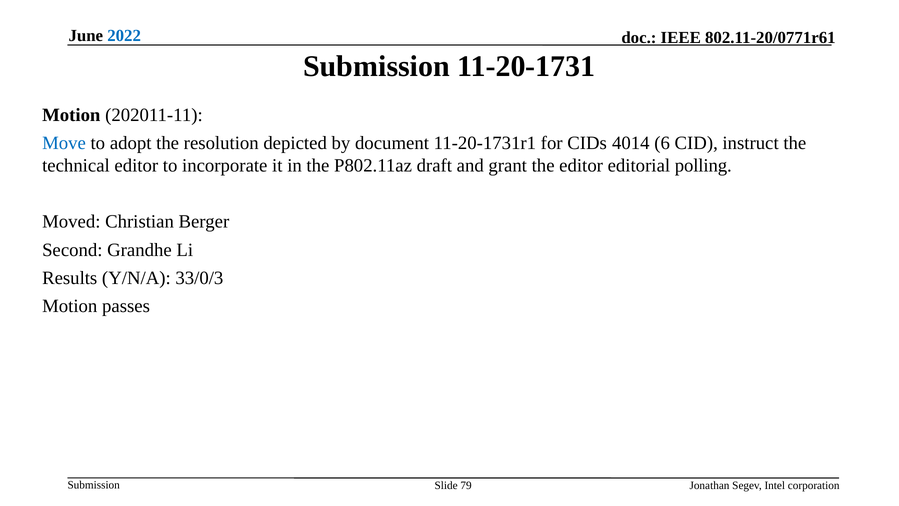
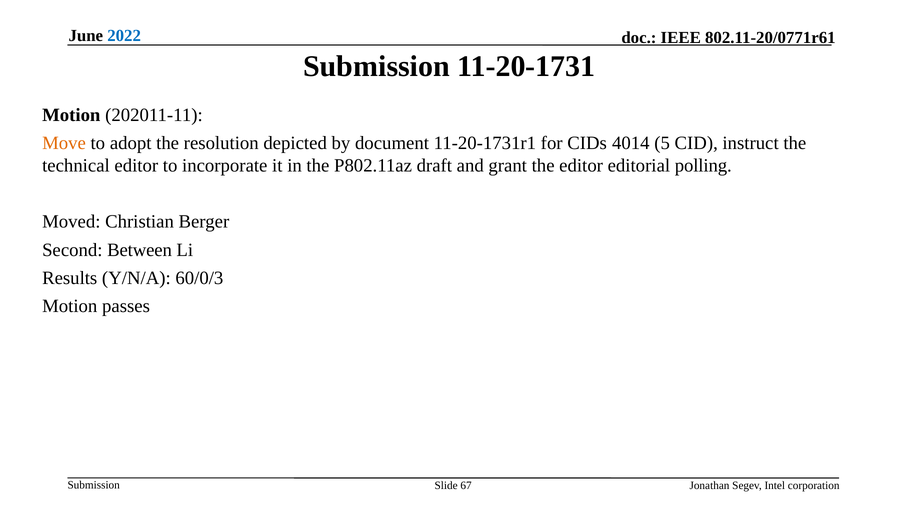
Move colour: blue -> orange (64, 143)
6: 6 -> 5 (662, 143)
Grandhe: Grandhe -> Between (140, 250)
33/0/3: 33/0/3 -> 60/0/3 (199, 278)
79: 79 -> 67 (466, 485)
